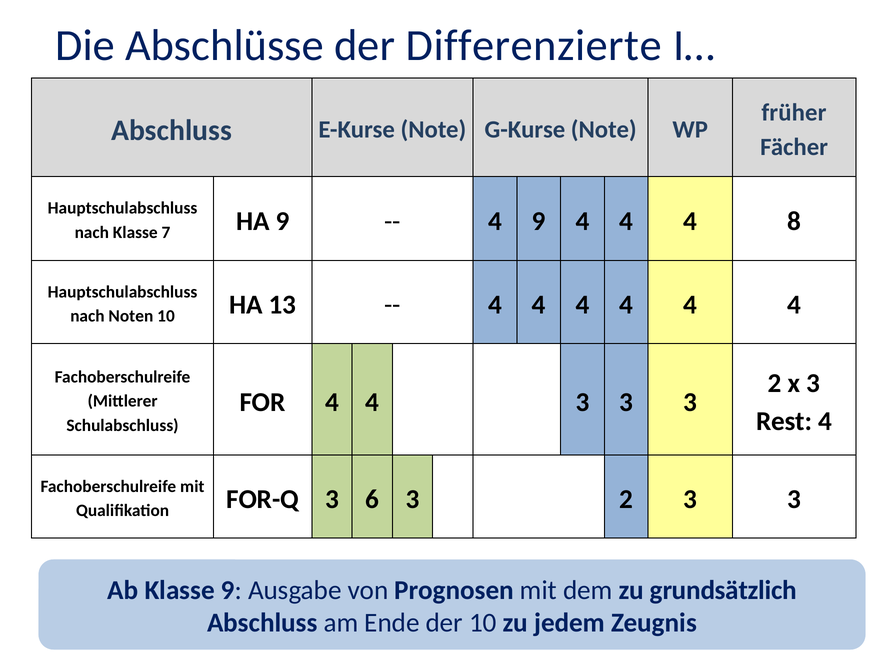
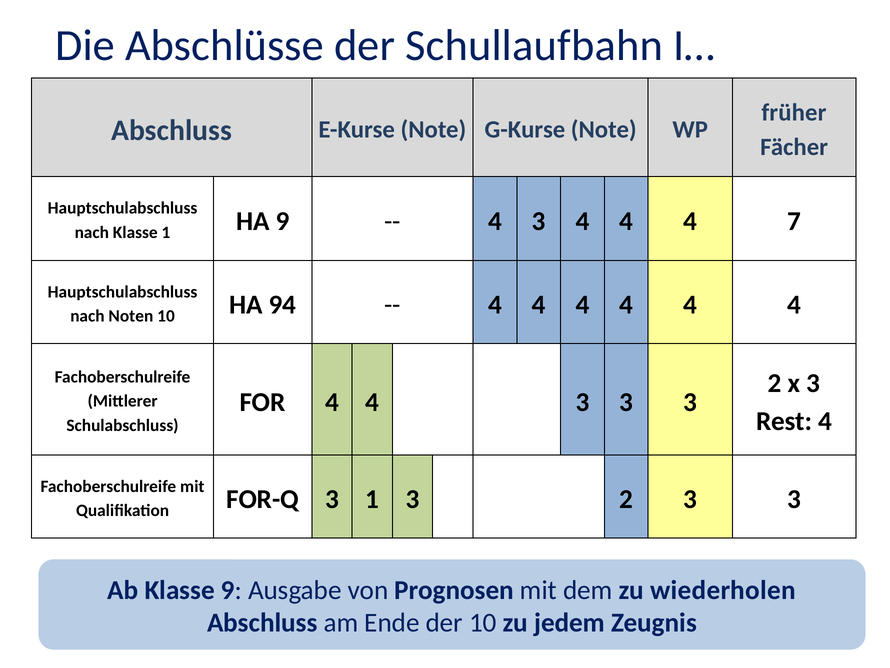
Differenzierte: Differenzierte -> Schullaufbahn (534, 46)
Klasse 7: 7 -> 1 (166, 232)
9: 9 -> 3 (539, 221)
8: 8 -> 7 (794, 221)
13: 13 -> 94 (282, 305)
3 6: 6 -> 1 (372, 499)
grundsätzlich: grundsätzlich -> wiederholen (723, 590)
